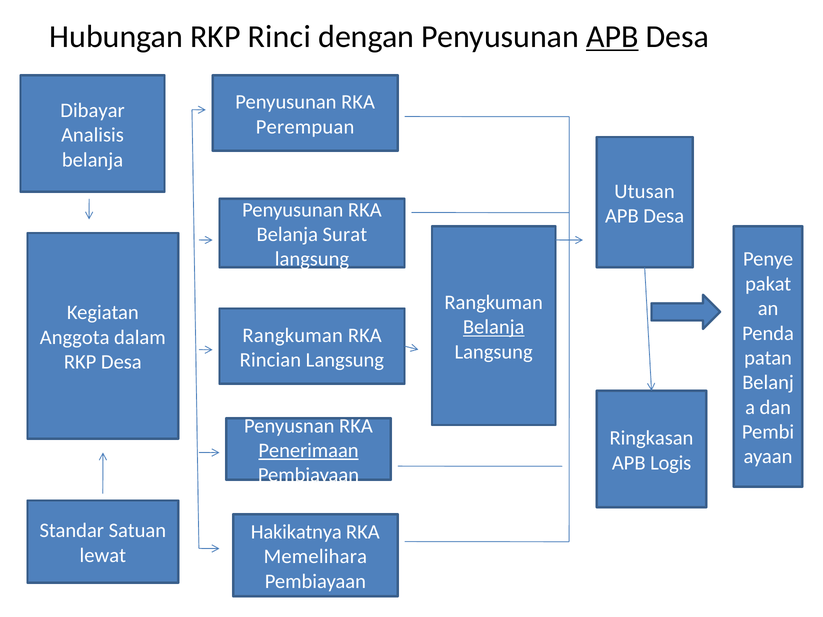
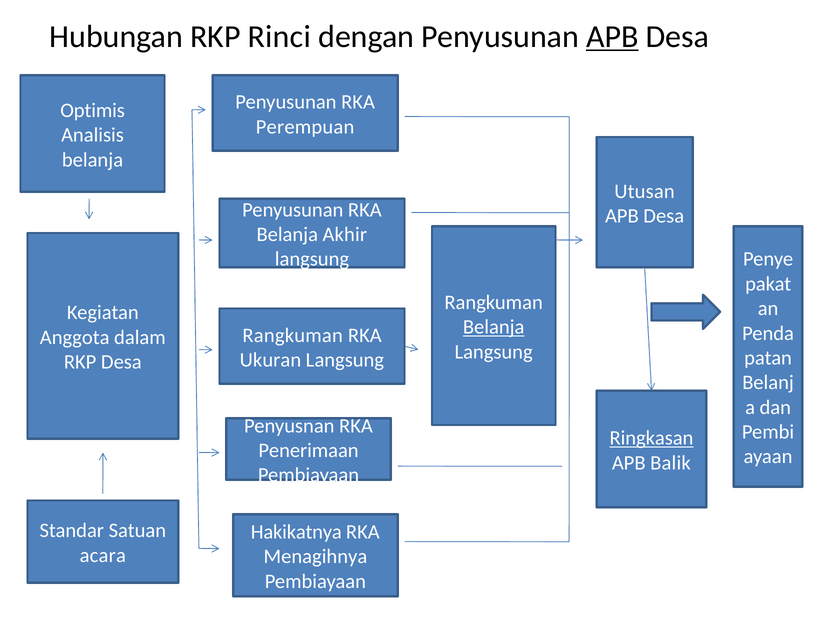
Dibayar: Dibayar -> Optimis (93, 110)
Surat: Surat -> Akhir (345, 235)
Rincian: Rincian -> Ukuran (270, 360)
Ringkasan underline: none -> present (651, 438)
Penerimaan underline: present -> none (309, 451)
Logis: Logis -> Balik (670, 463)
lewat: lewat -> acara (103, 556)
Memelihara: Memelihara -> Menagihnya (315, 557)
